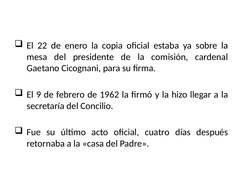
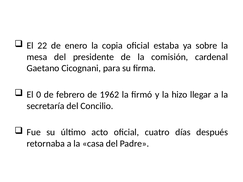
9: 9 -> 0 (39, 95)
